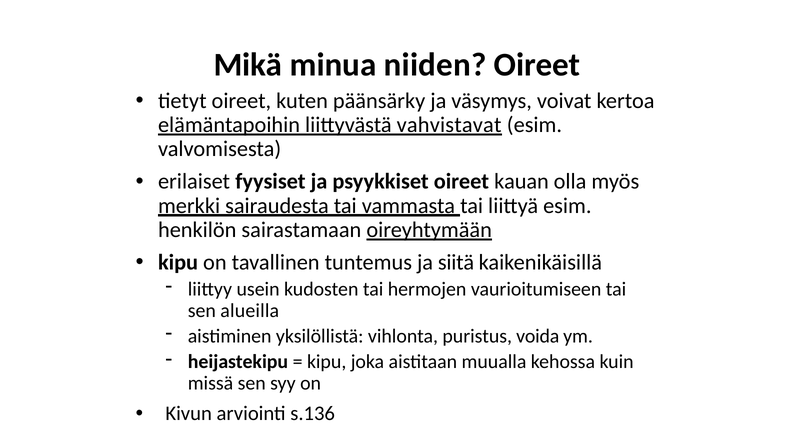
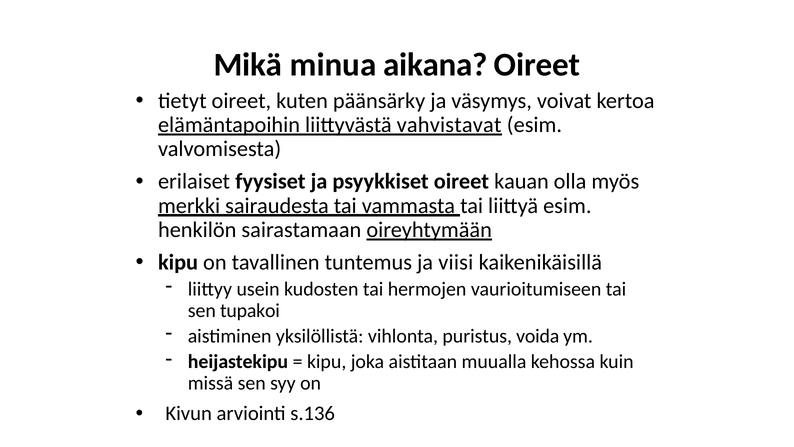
niiden: niiden -> aikana (435, 65)
siitä: siitä -> viisi (456, 262)
alueilla: alueilla -> tupakoi (250, 310)
